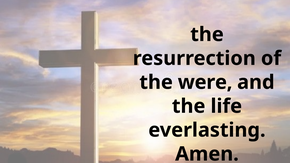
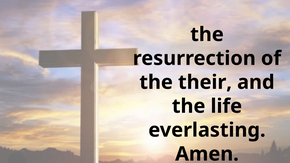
were: were -> their (205, 82)
